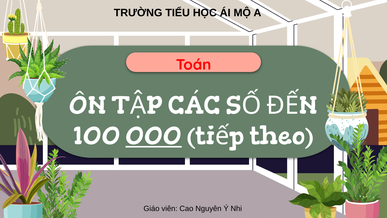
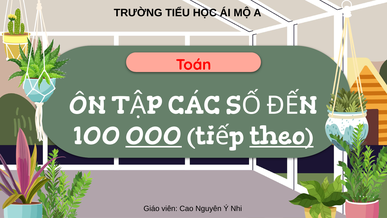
theo underline: none -> present (282, 136)
